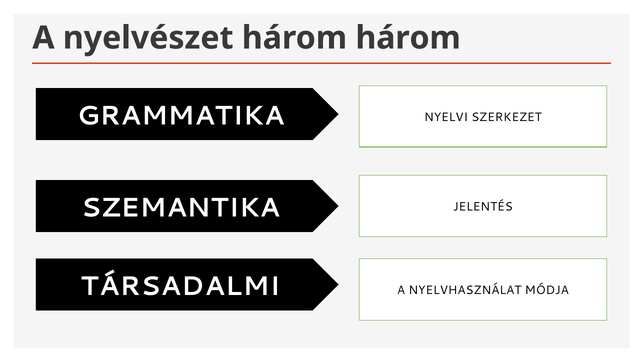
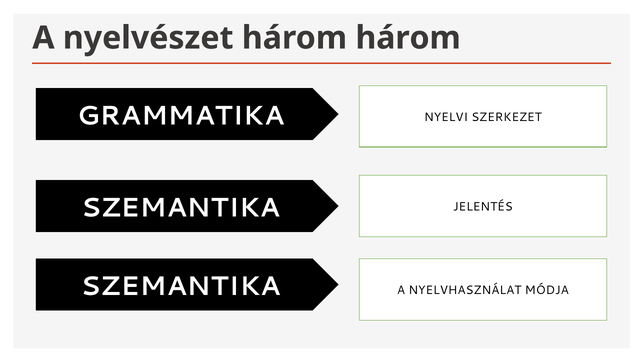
TÁRSADALMI: TÁRSADALMI -> SZEMANTIKA (181, 286)
